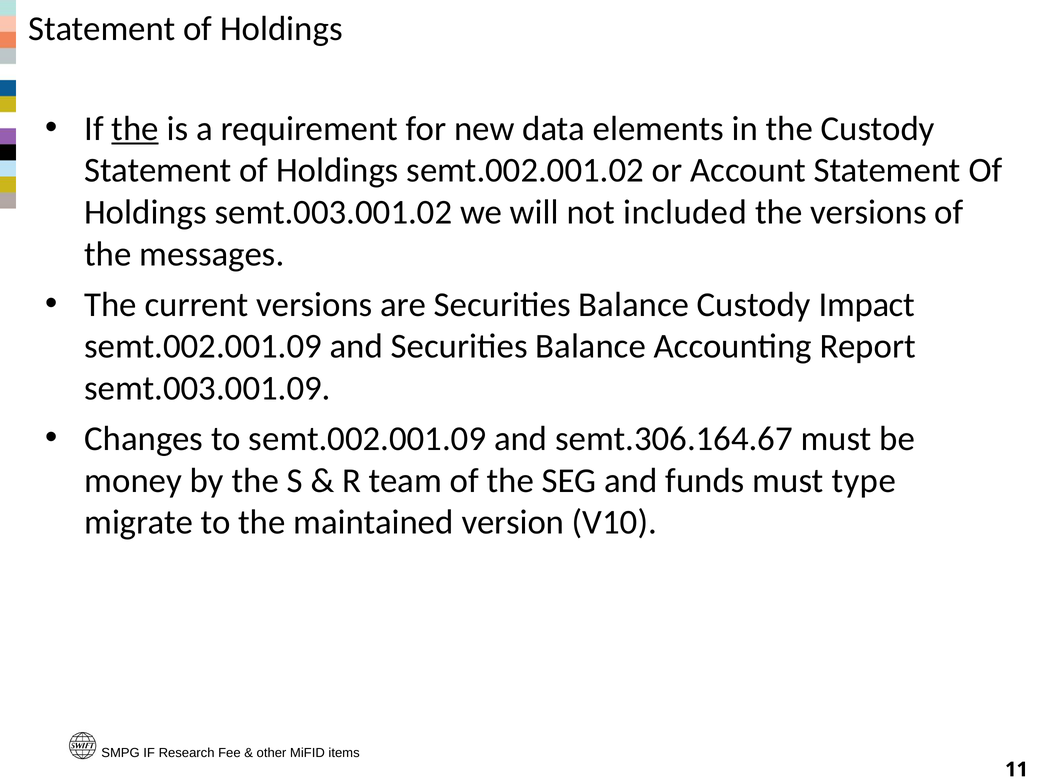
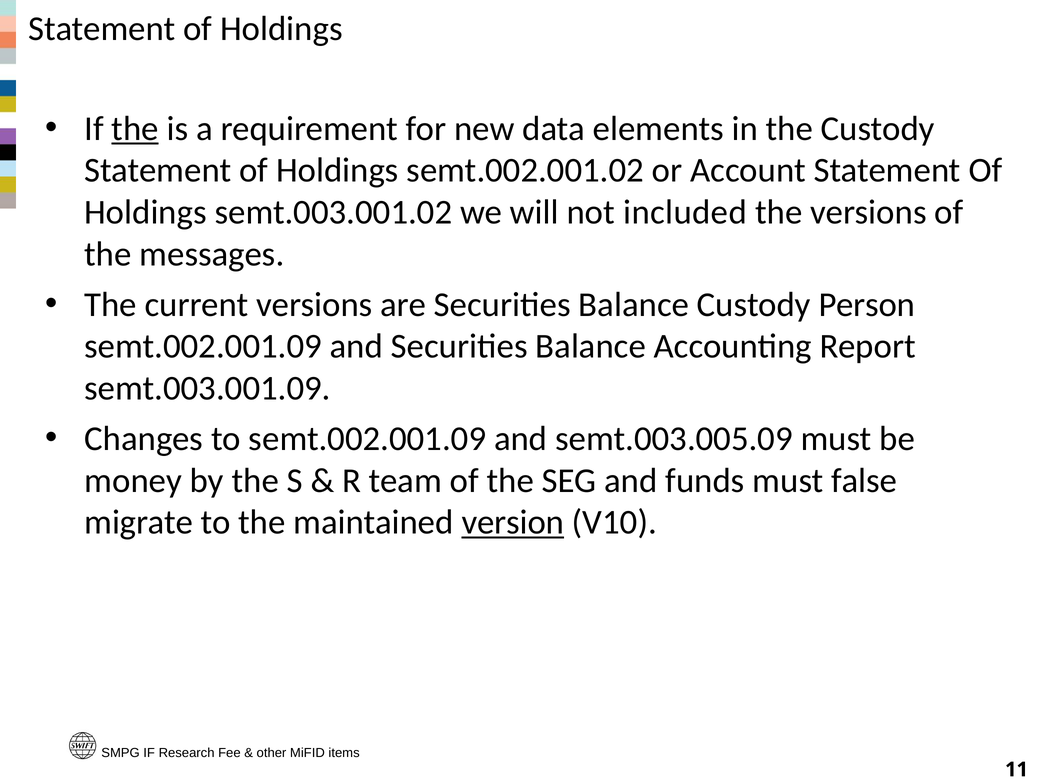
Impact: Impact -> Person (867, 305)
semt.306.164.67: semt.306.164.67 -> semt.003.005.09 (674, 439)
type: type -> false (864, 480)
version underline: none -> present (513, 522)
